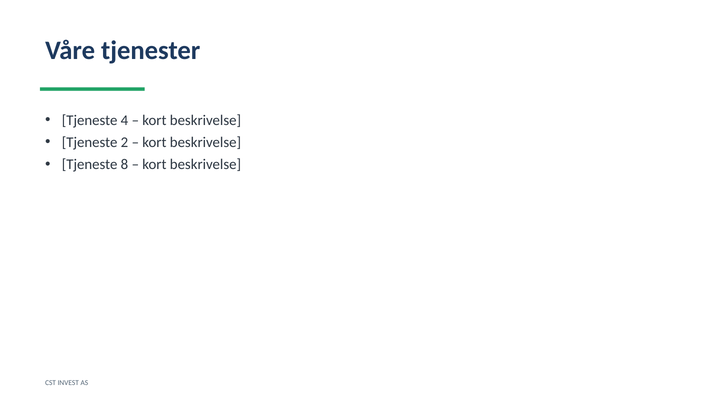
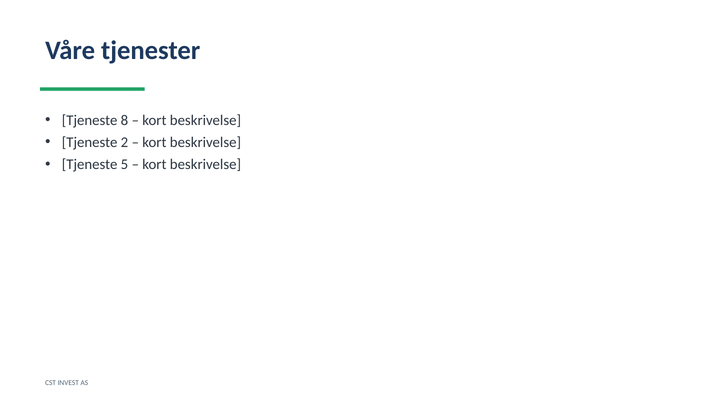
4: 4 -> 8 (124, 120)
8: 8 -> 5 (124, 165)
